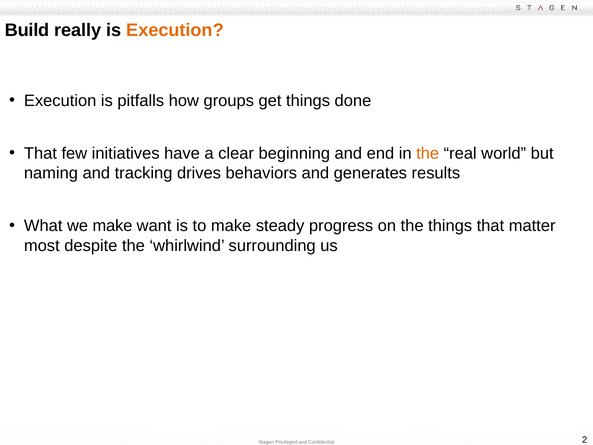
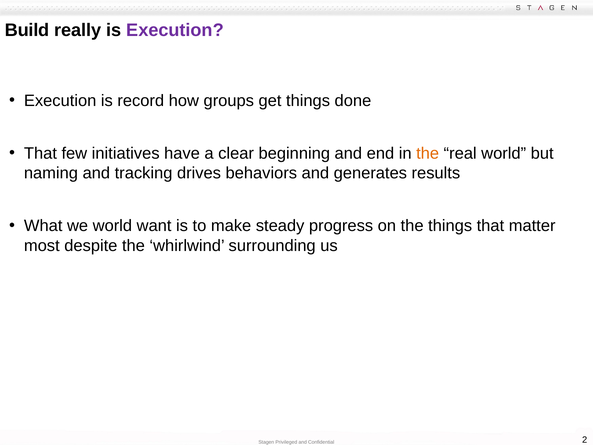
Execution colour: orange -> purple (175, 30)
pitfalls: pitfalls -> record (141, 101)
we make: make -> world (112, 226)
